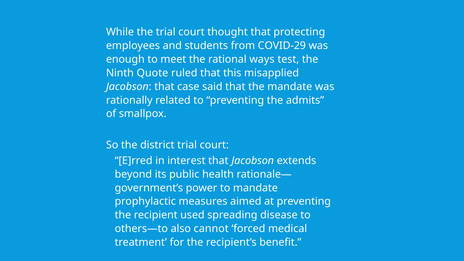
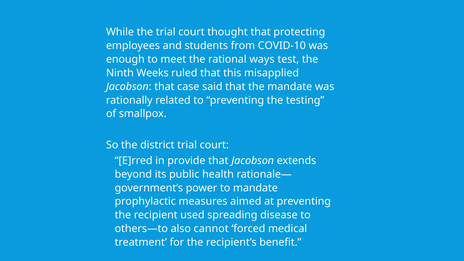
COVID-29: COVID-29 -> COVID-10 (282, 46)
Quote: Quote -> Weeks (153, 73)
admits: admits -> testing (305, 100)
interest: interest -> provide (186, 161)
